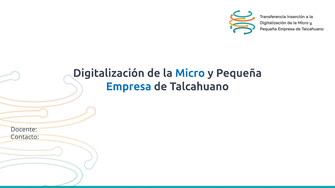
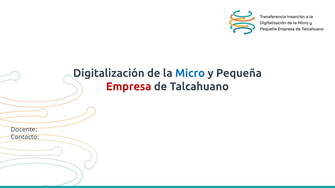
Empresa colour: blue -> red (129, 87)
